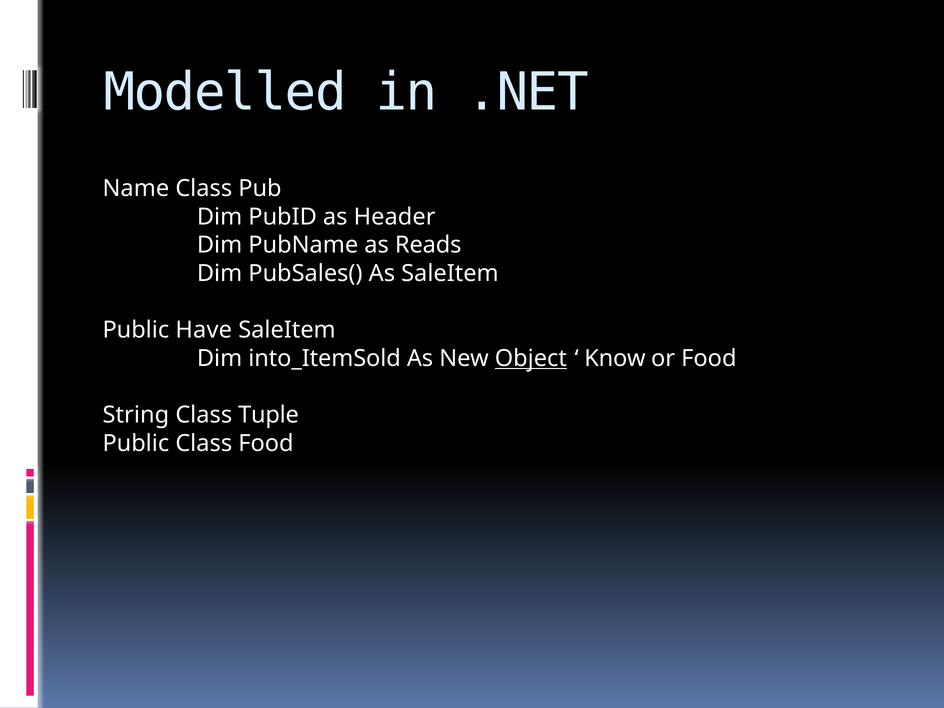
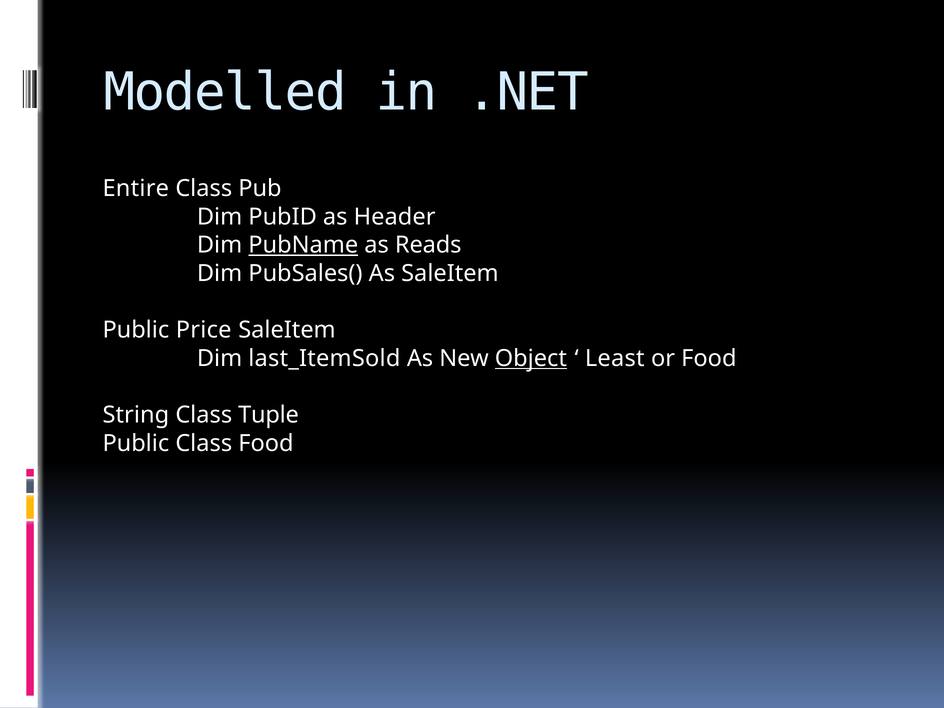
Name: Name -> Entire (136, 188)
PubName underline: none -> present (303, 245)
Have: Have -> Price (204, 330)
into_ItemSold: into_ItemSold -> last_ItemSold (324, 358)
Know: Know -> Least (615, 358)
